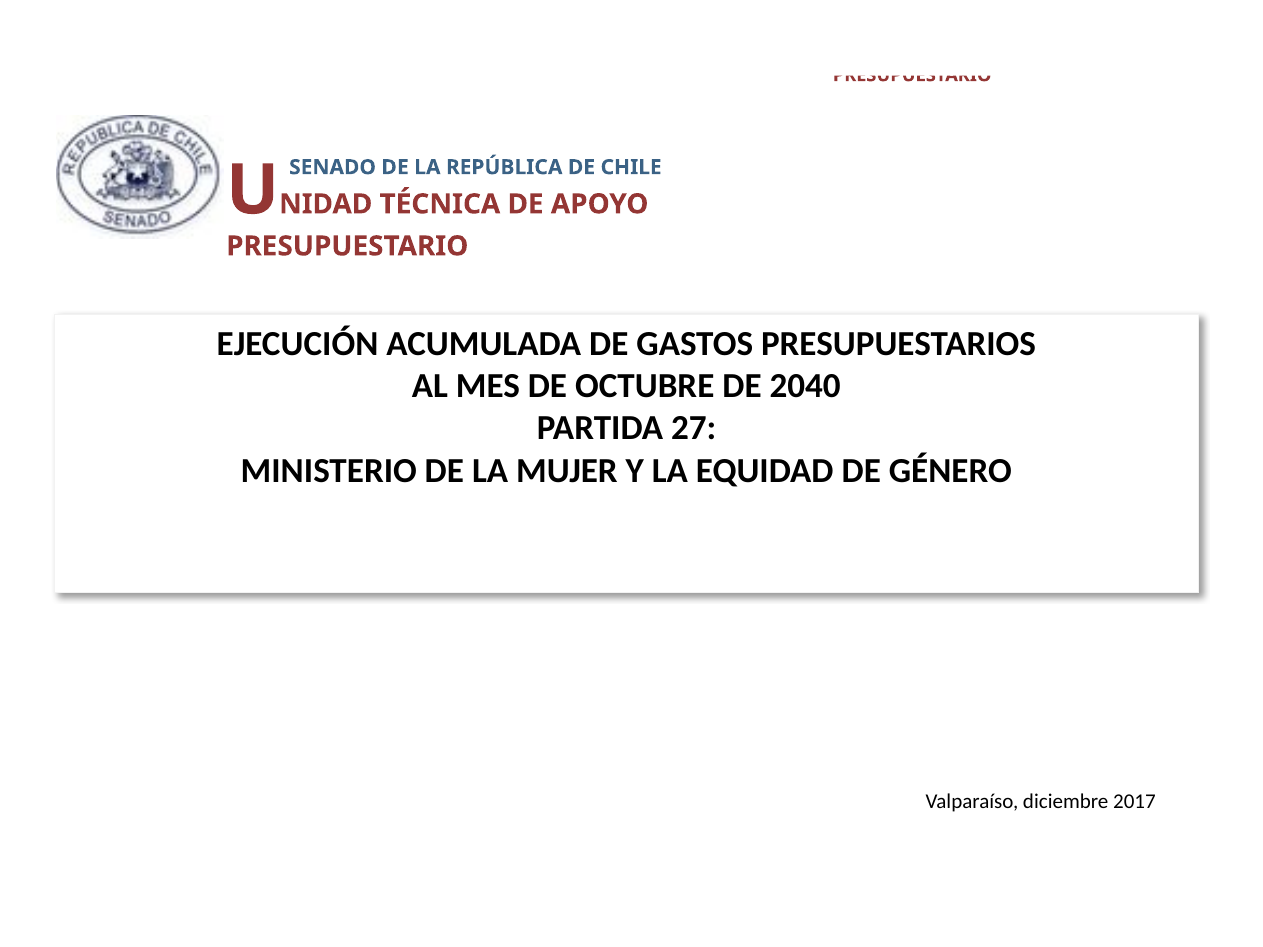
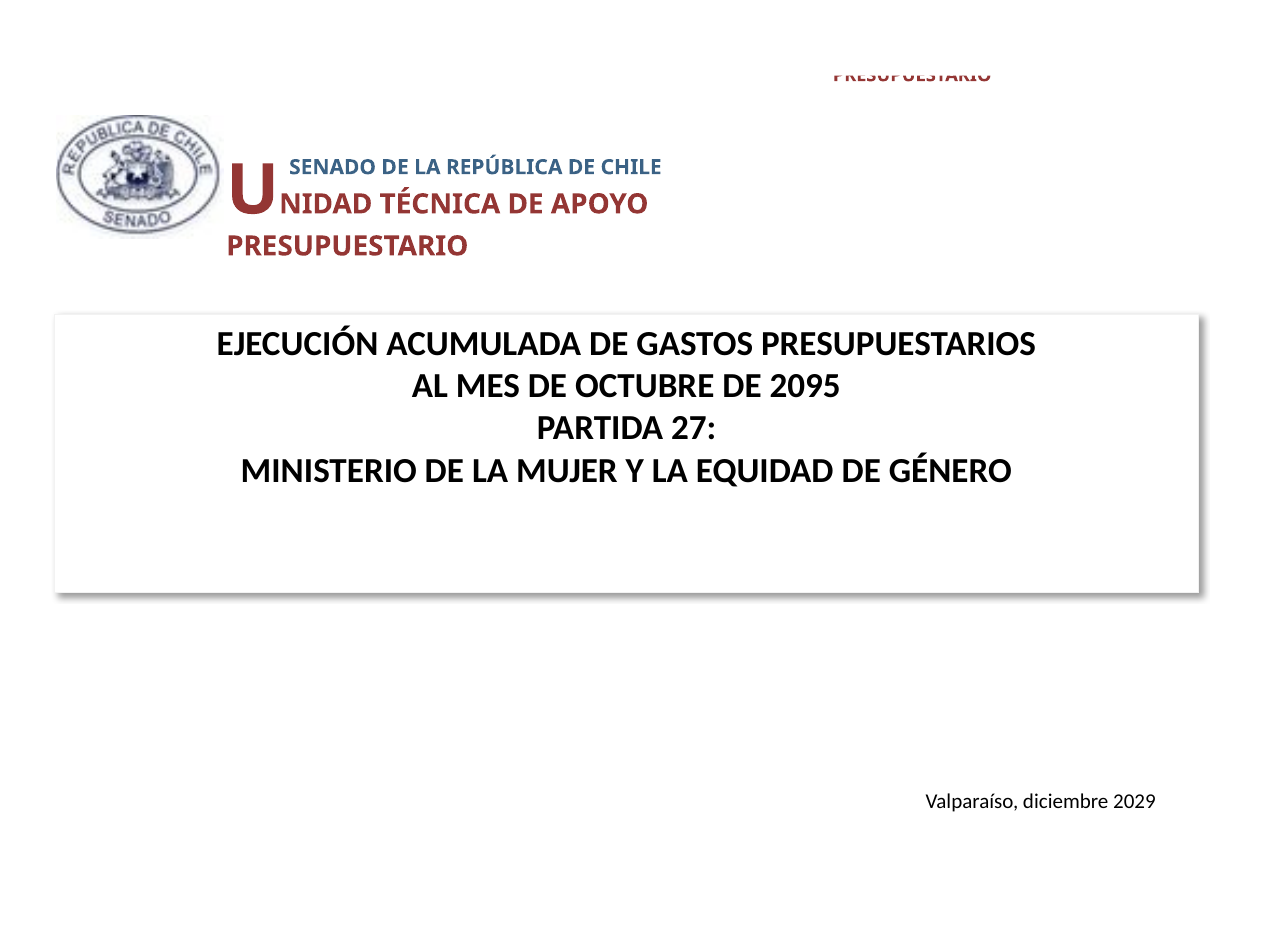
2040: 2040 -> 2095 (805, 386)
2017: 2017 -> 2029 (1134, 802)
